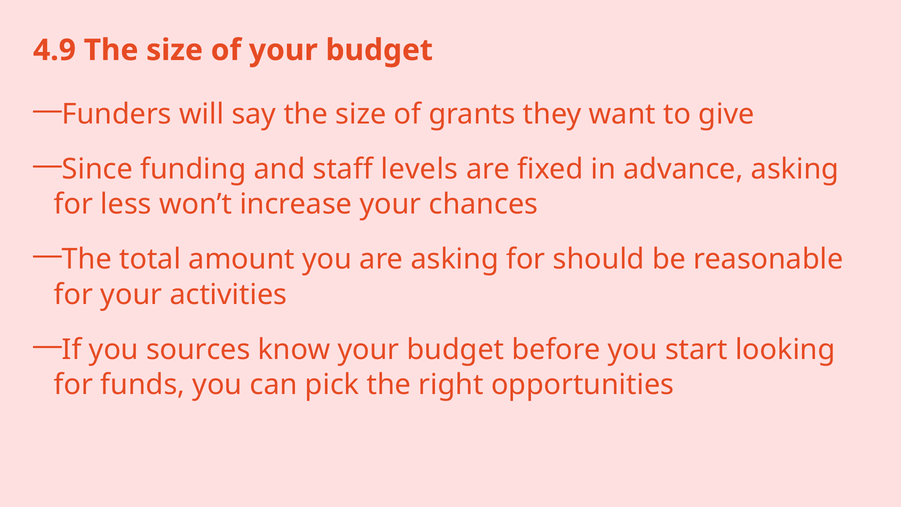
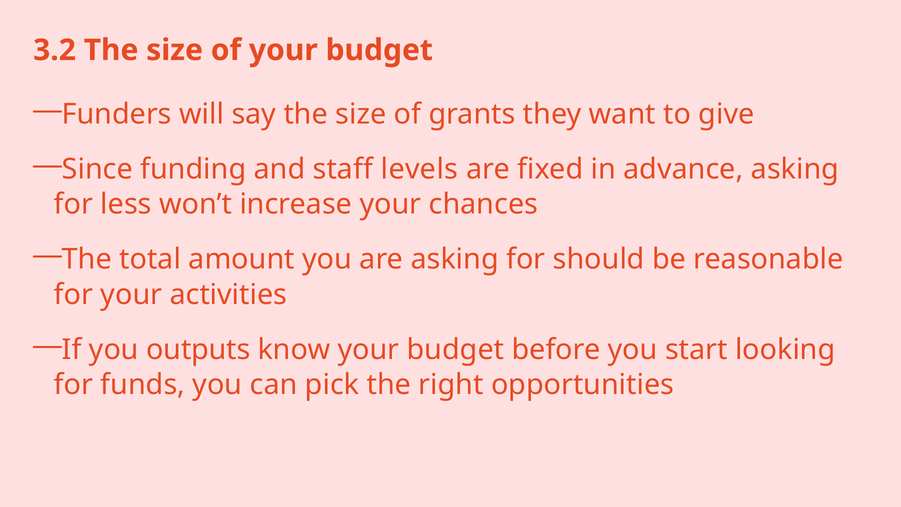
4.9: 4.9 -> 3.2 (54, 50)
sources: sources -> outputs (198, 349)
